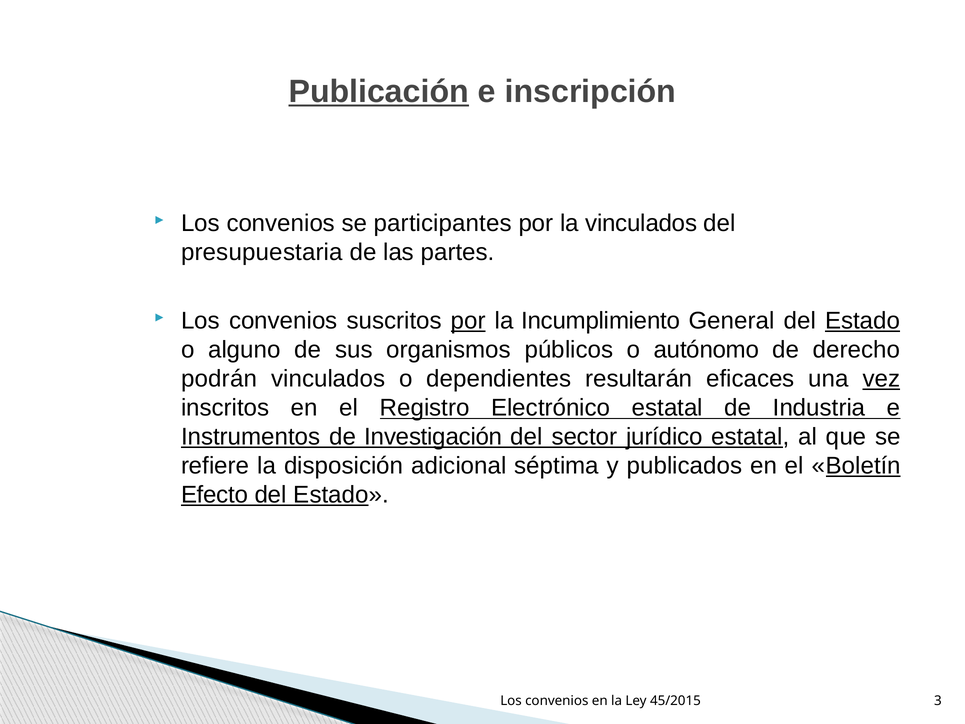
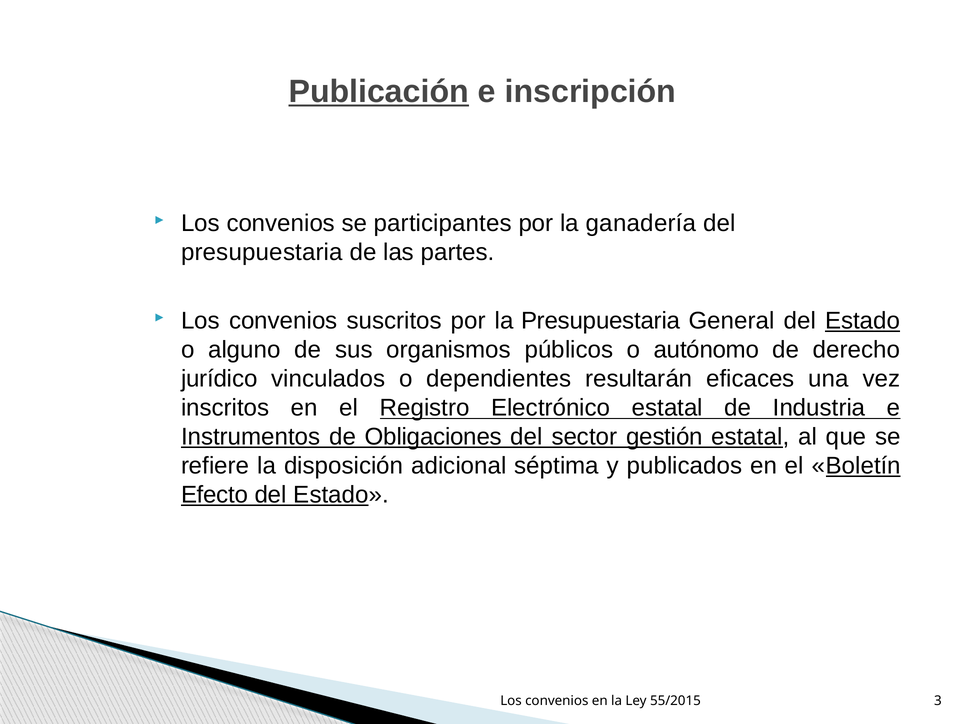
la vinculados: vinculados -> ganadería (641, 223)
por underline: present -> none (468, 321)
la Incumplimiento: Incumplimiento -> Presupuestaria (601, 321)
podrán: podrán -> jurídico (219, 379)
vez underline: present -> none (881, 379)
Investigación: Investigación -> Obligaciones (433, 437)
jurídico: jurídico -> gestión (664, 437)
45/2015: 45/2015 -> 55/2015 (675, 701)
